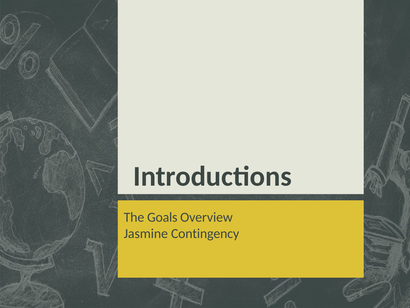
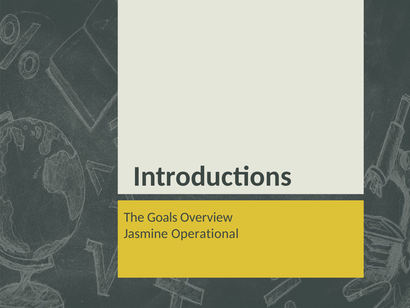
Contingency: Contingency -> Operational (205, 233)
